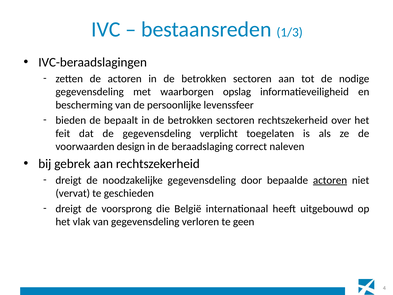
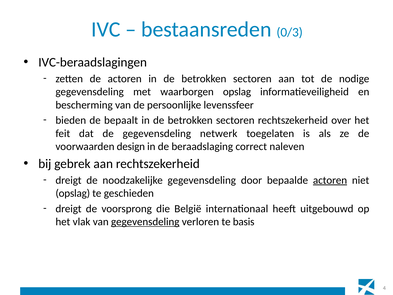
1/3: 1/3 -> 0/3 (290, 32)
verplicht: verplicht -> netwerk (219, 133)
vervat: vervat -> opslag (73, 193)
gegevensdeling underline: none -> present (145, 222)
geen: geen -> basis (244, 222)
